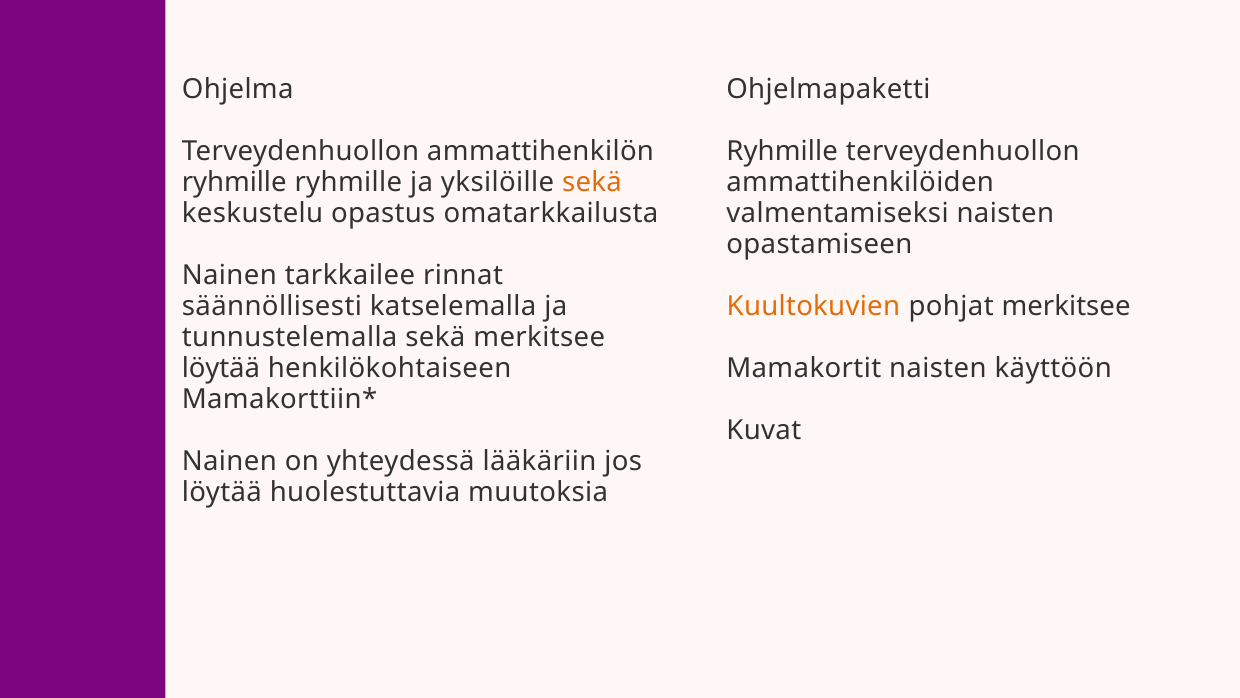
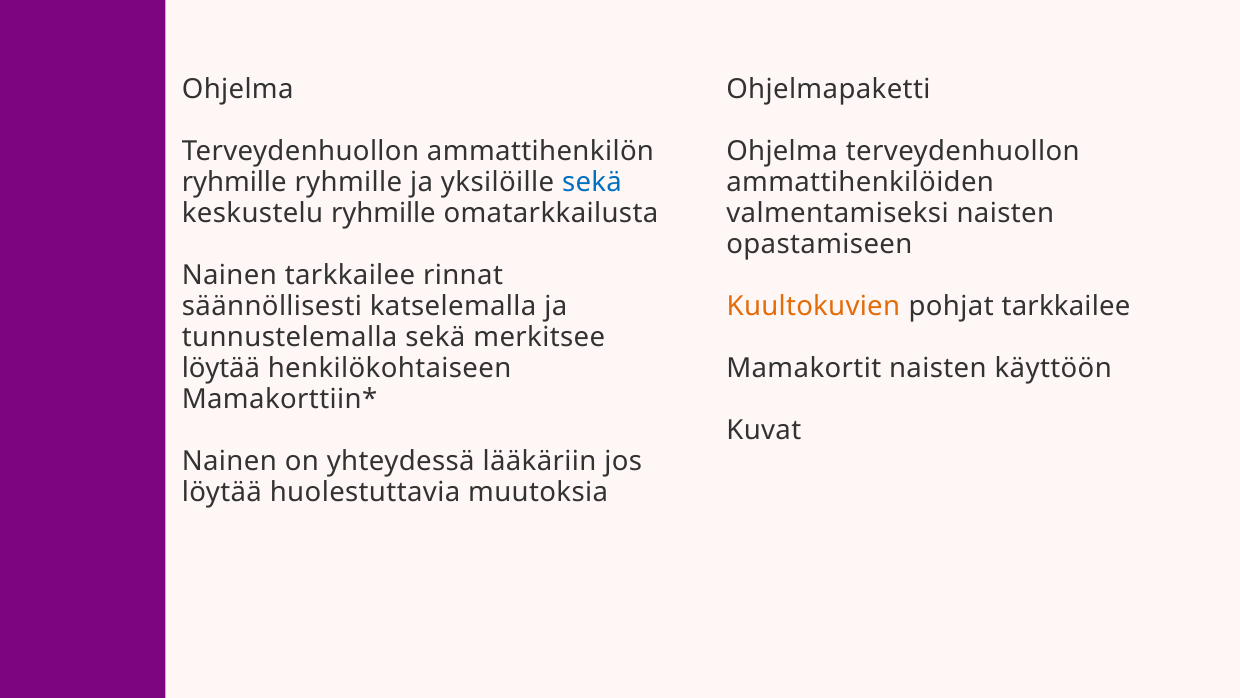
Ryhmille: Ryhmille -> Ohjelma (782, 151)
sekä colour: orange -> blue (592, 182)
keskustelu opastus: opastus -> ryhmille (383, 213)
pohjat merkitsee: merkitsee -> tarkkailee (1066, 306)
